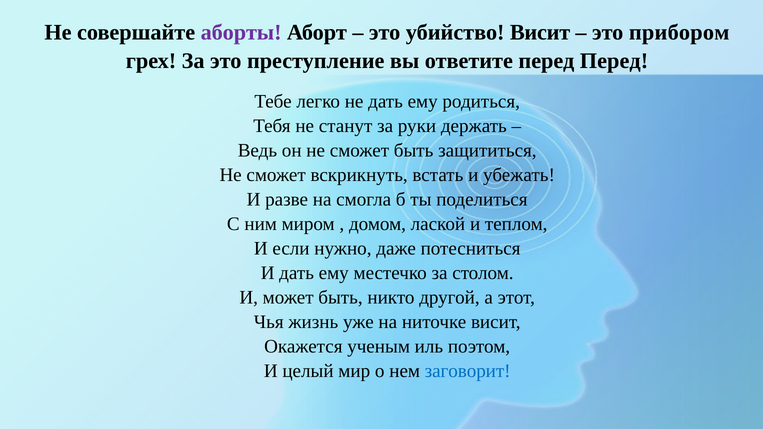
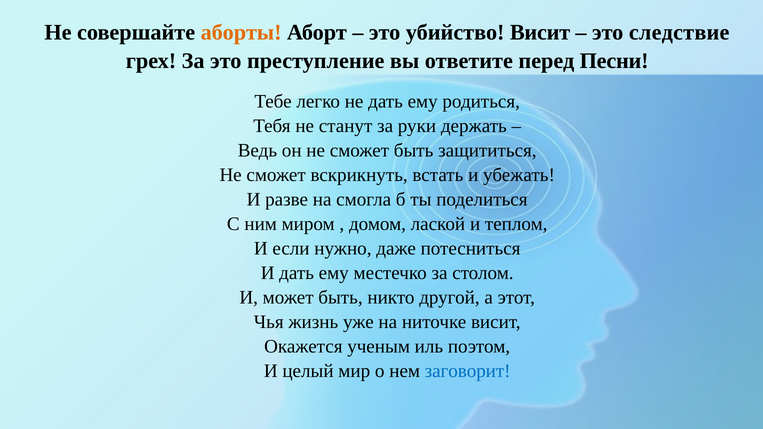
аборты colour: purple -> orange (241, 33)
прибором: прибором -> следствие (679, 33)
перед Перед: Перед -> Песни (614, 61)
